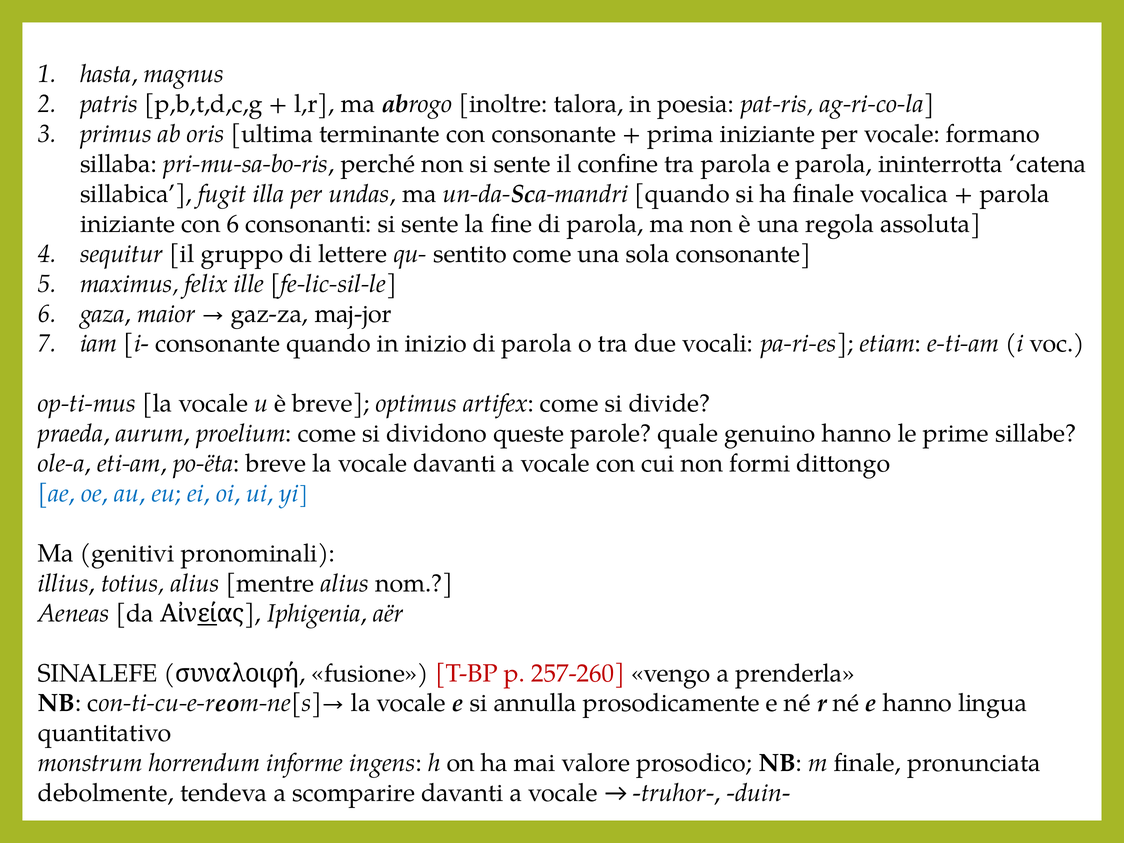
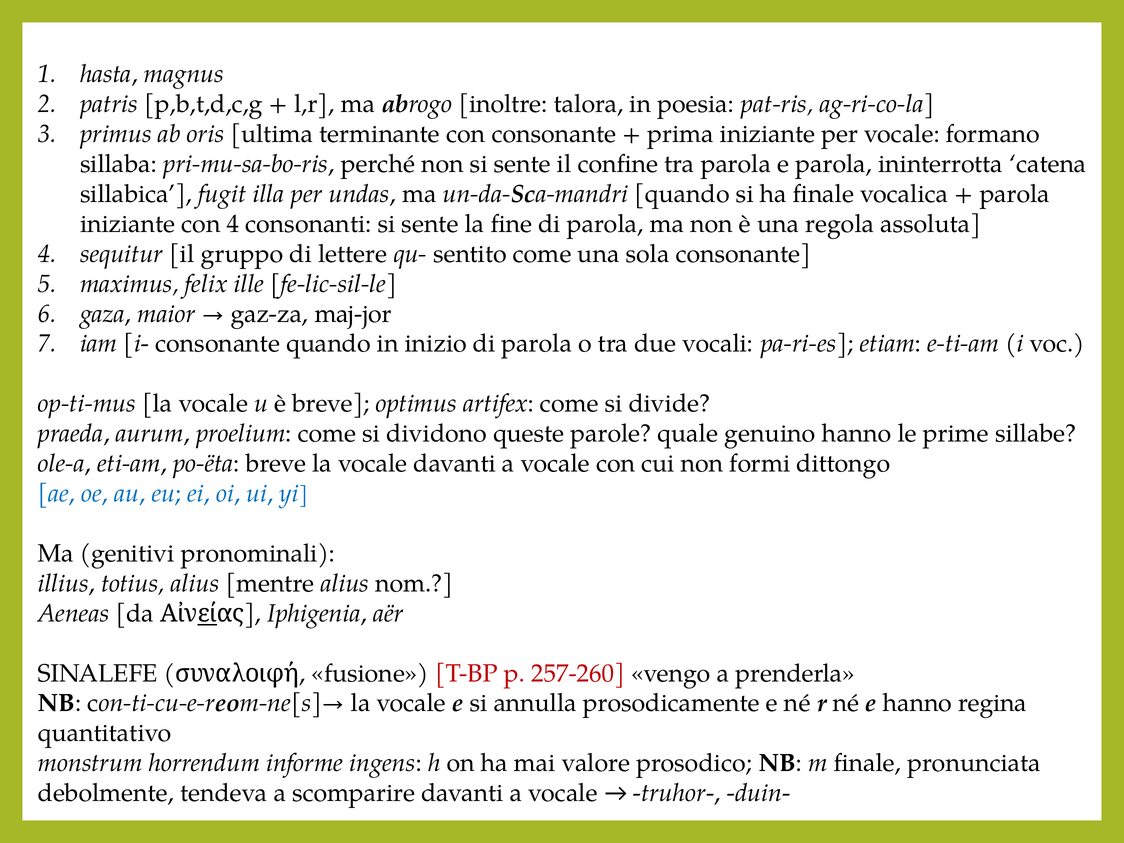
con 6: 6 -> 4 (233, 224)
lingua: lingua -> regina (993, 703)
